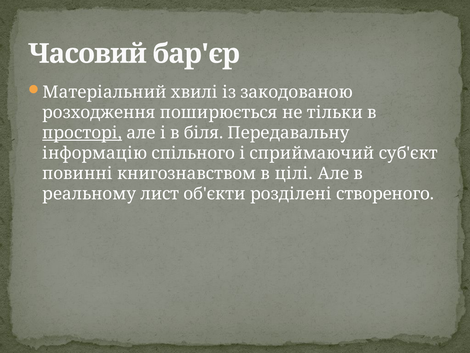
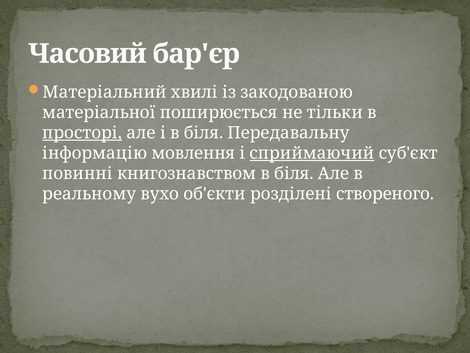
розходження: розходження -> матеріальної (99, 112)
спільного: спільного -> мовлення (193, 153)
сприймаючий underline: none -> present (312, 153)
цілі: цілі -> біля (294, 173)
лист: лист -> вухо (160, 194)
